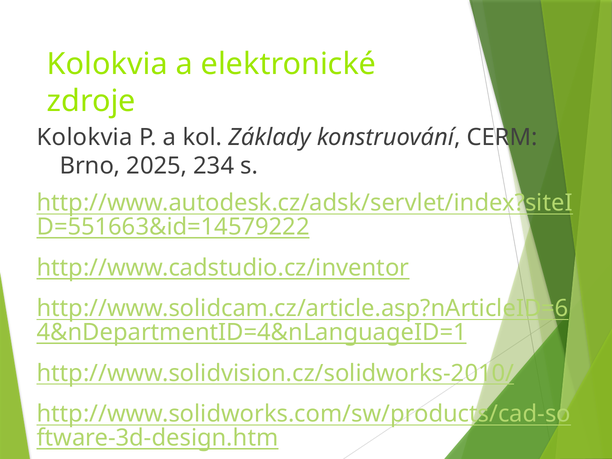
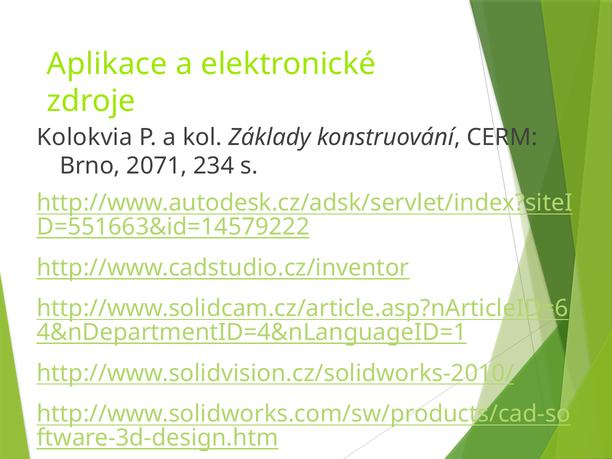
Kolokvia: Kolokvia -> Aplikace (107, 64)
2025: 2025 -> 2071 (157, 166)
